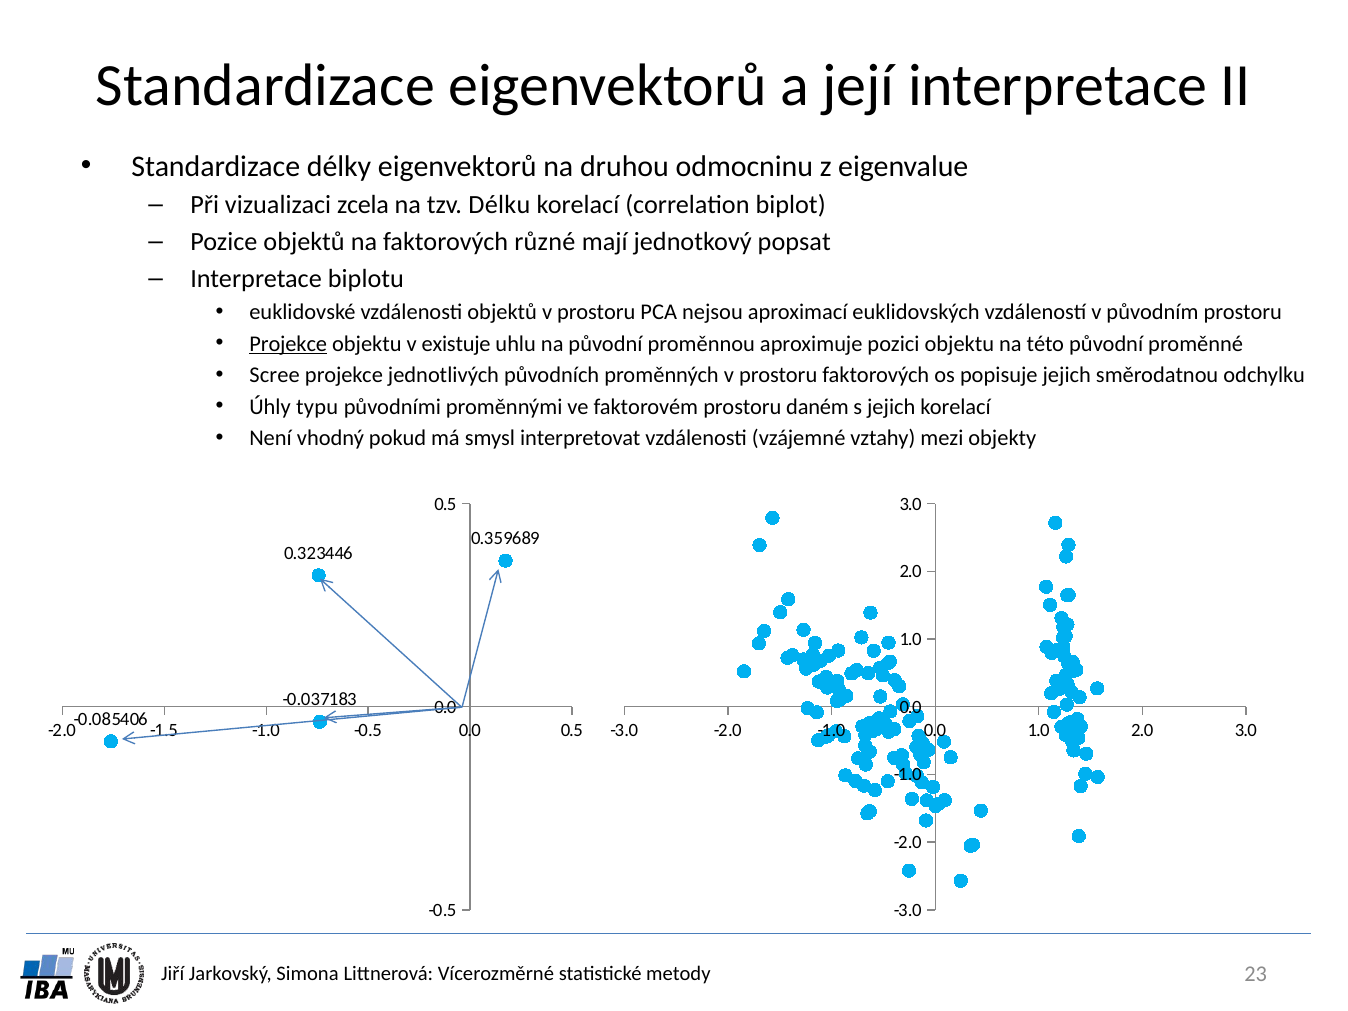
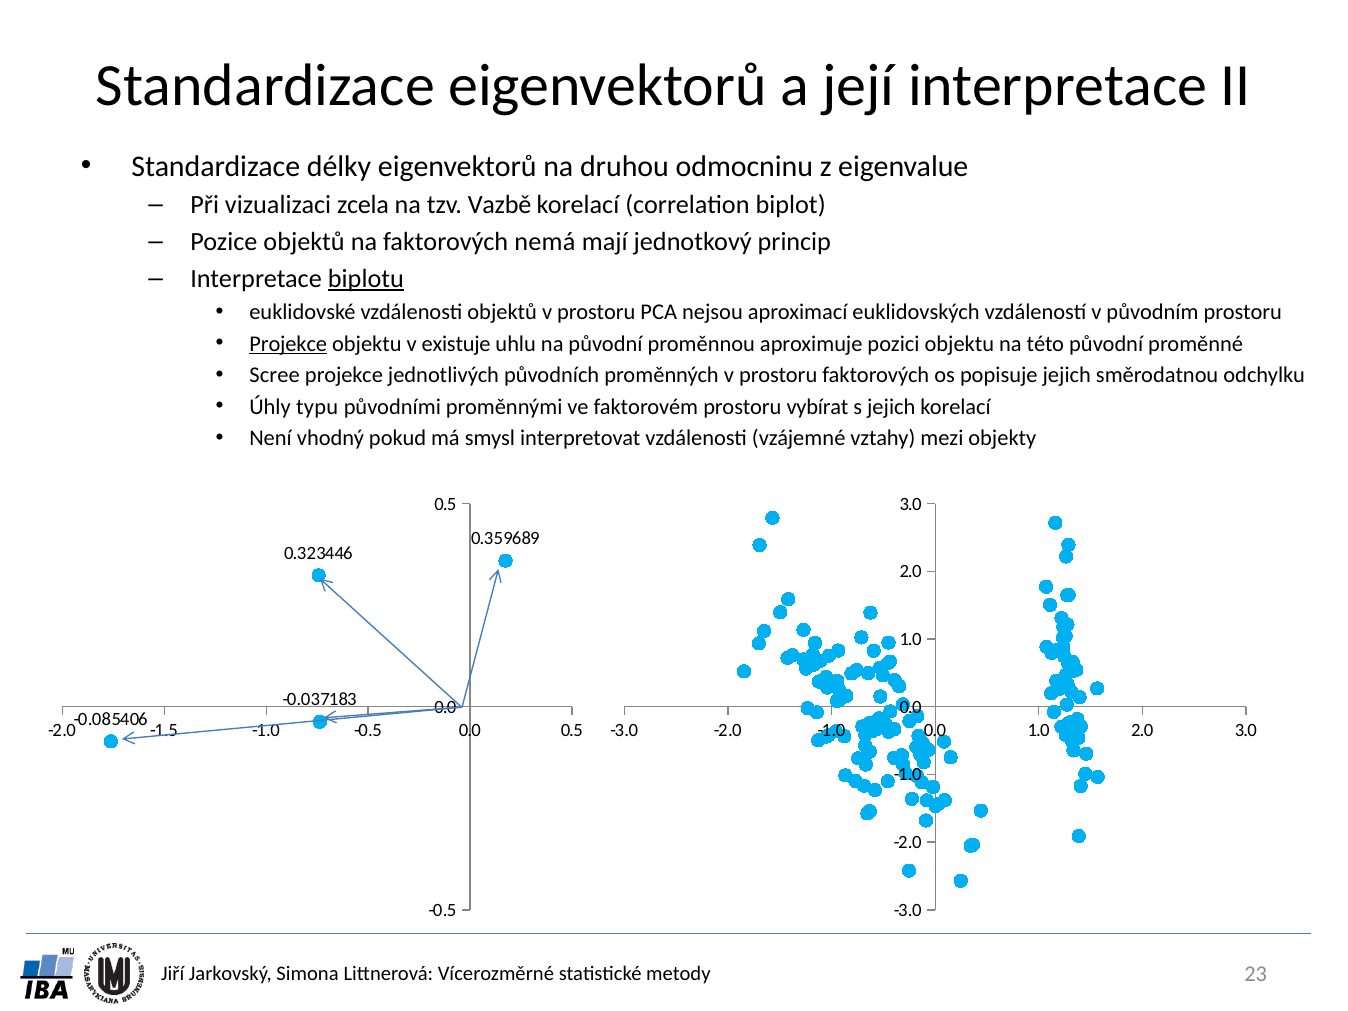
Délku: Délku -> Vazbě (500, 205)
různé: různé -> nemá (545, 242)
popsat: popsat -> princip (794, 242)
biplotu underline: none -> present (366, 279)
daném: daném -> vybírat (817, 407)
